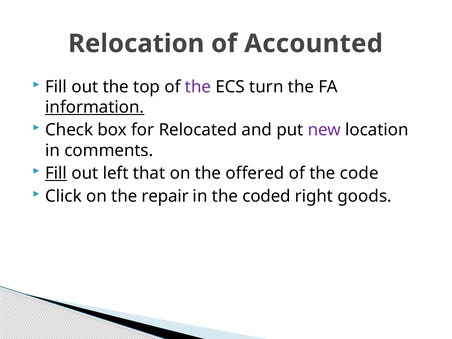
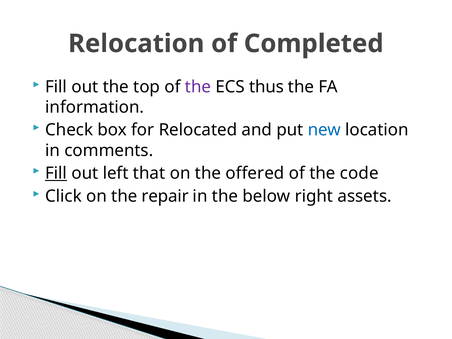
Accounted: Accounted -> Completed (314, 44)
turn: turn -> thus (267, 87)
information underline: present -> none (95, 107)
new colour: purple -> blue (324, 130)
coded: coded -> below (266, 196)
goods: goods -> assets (365, 196)
